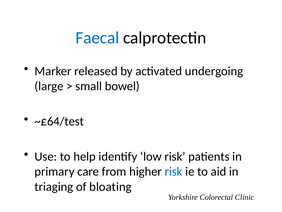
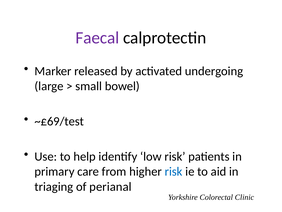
Faecal colour: blue -> purple (97, 38)
~£64/test: ~£64/test -> ~£69/test (59, 121)
bloating: bloating -> perianal (110, 186)
